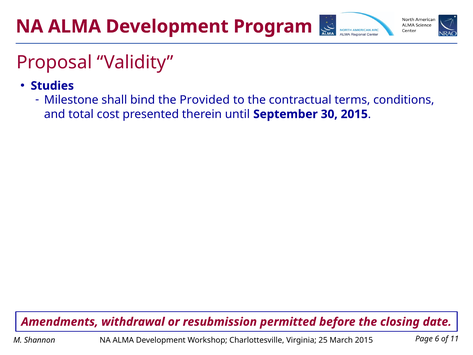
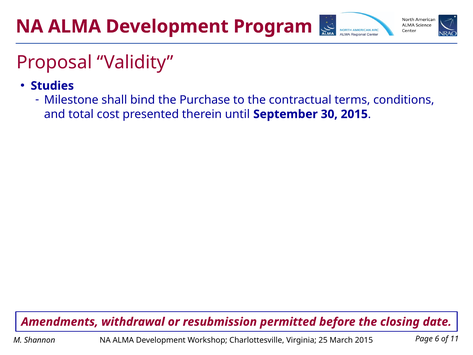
Provided: Provided -> Purchase (205, 100)
